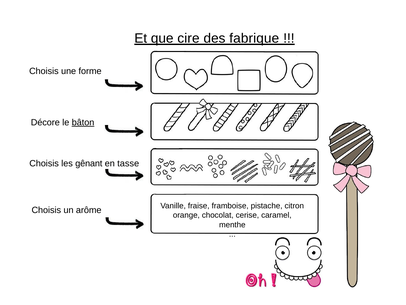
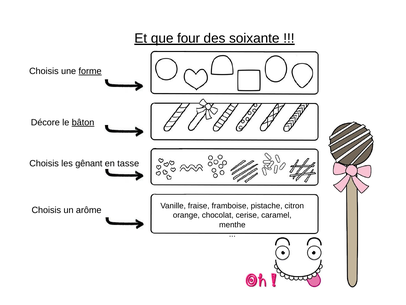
cire: cire -> four (189, 38)
fabrique: fabrique -> soixante (254, 38)
forme underline: none -> present (90, 71)
